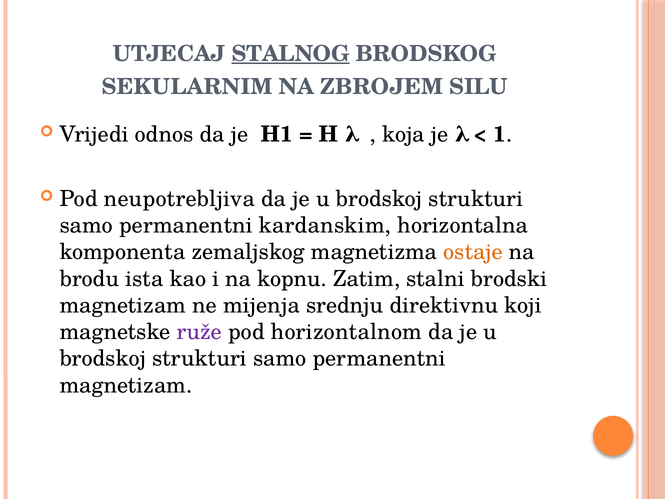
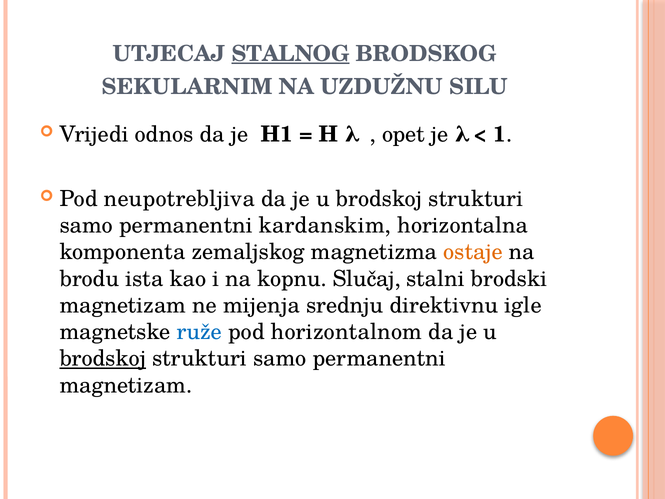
ZBROJEM: ZBROJEM -> UZDUŽNU (382, 87)
koja: koja -> opet (403, 135)
Zatim: Zatim -> Slučaj (367, 279)
koji: koji -> igle (523, 305)
ruže colour: purple -> blue (199, 332)
brodskoj underline: none -> present (103, 358)
